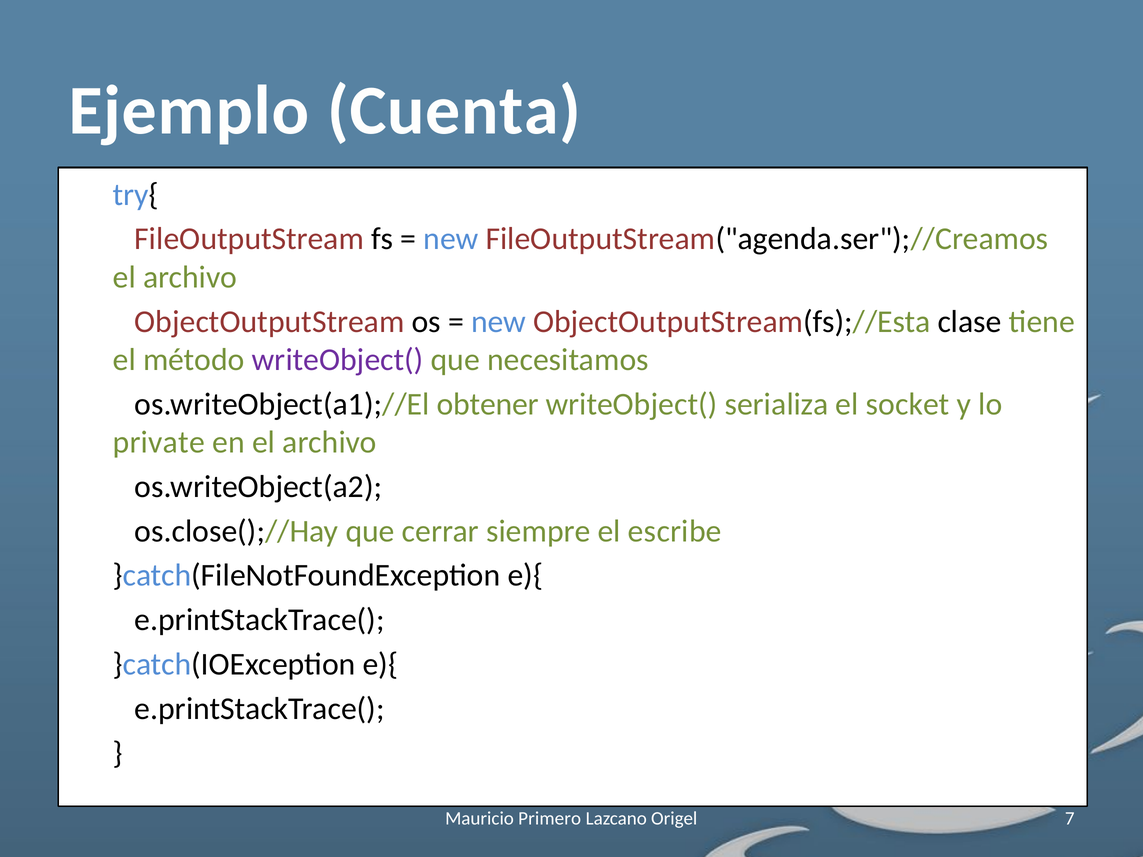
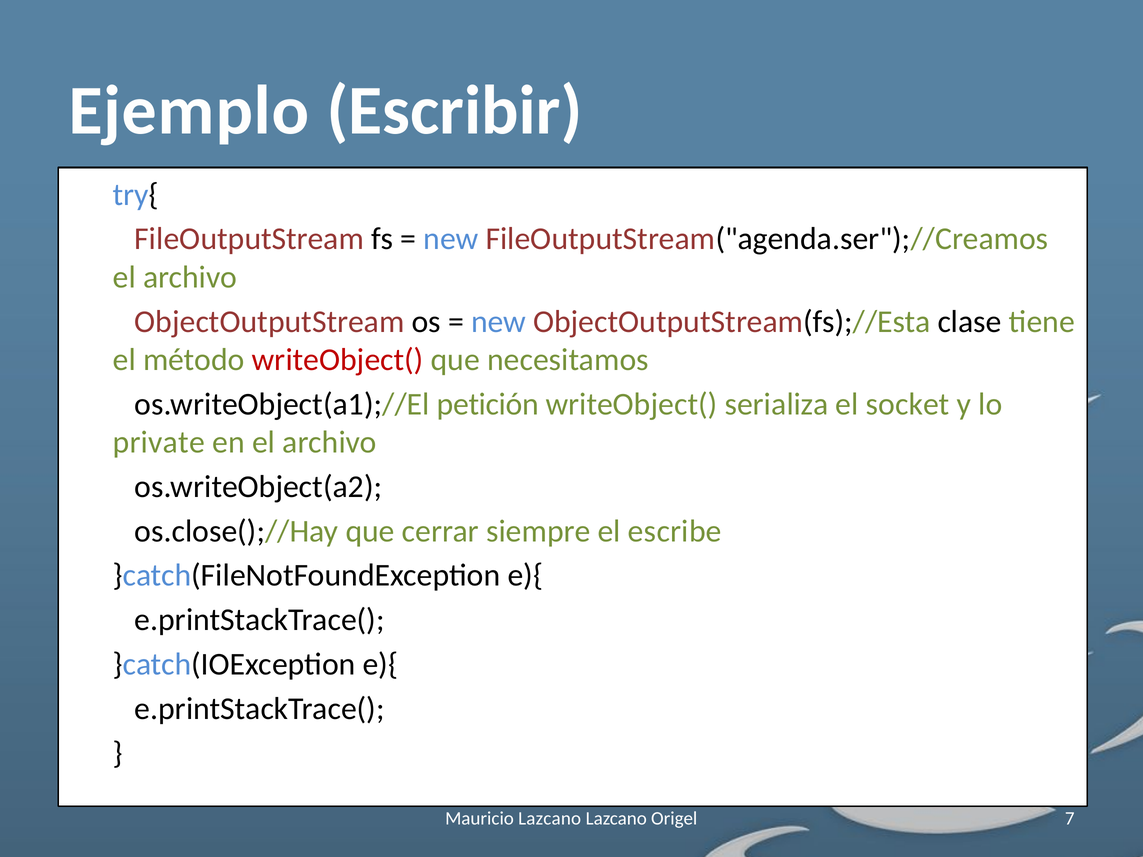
Cuenta: Cuenta -> Escribir (455, 111)
writeObject( colour: purple -> red (338, 360)
obtener: obtener -> petición (488, 404)
Mauricio Primero: Primero -> Lazcano (550, 819)
